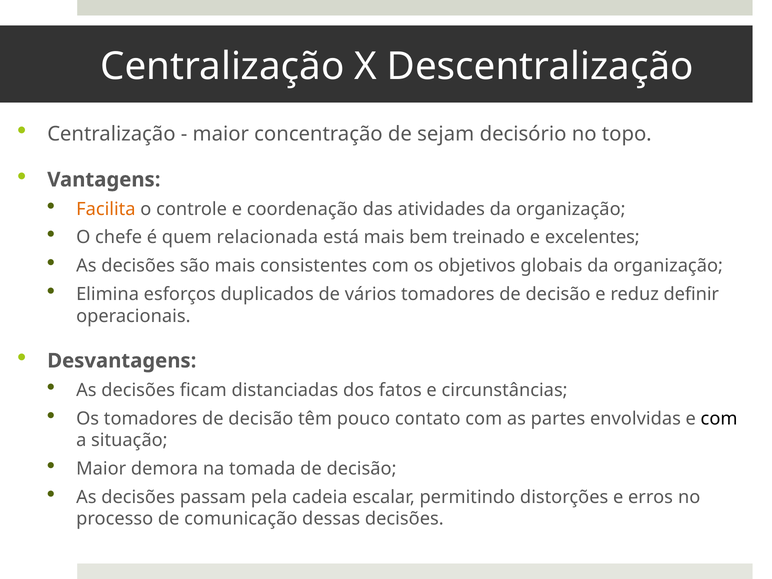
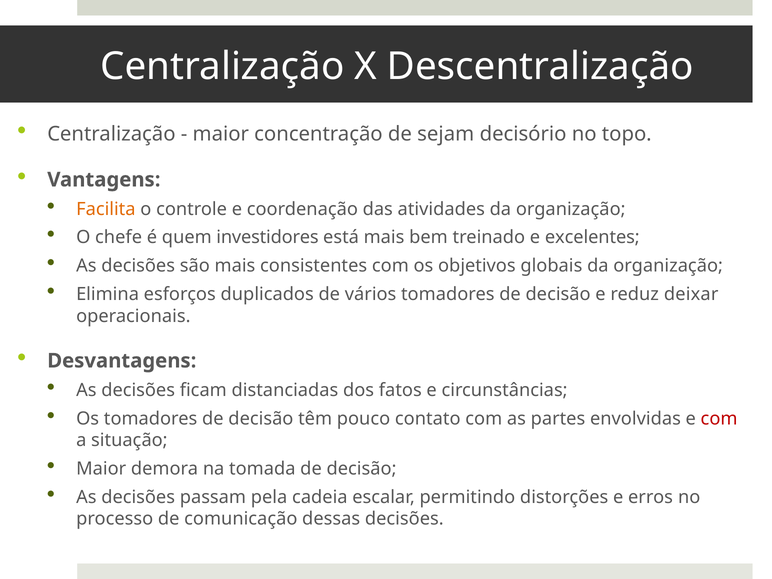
relacionada: relacionada -> investidores (268, 237)
definir: definir -> deixar (691, 294)
com colour: black -> red (719, 419)
